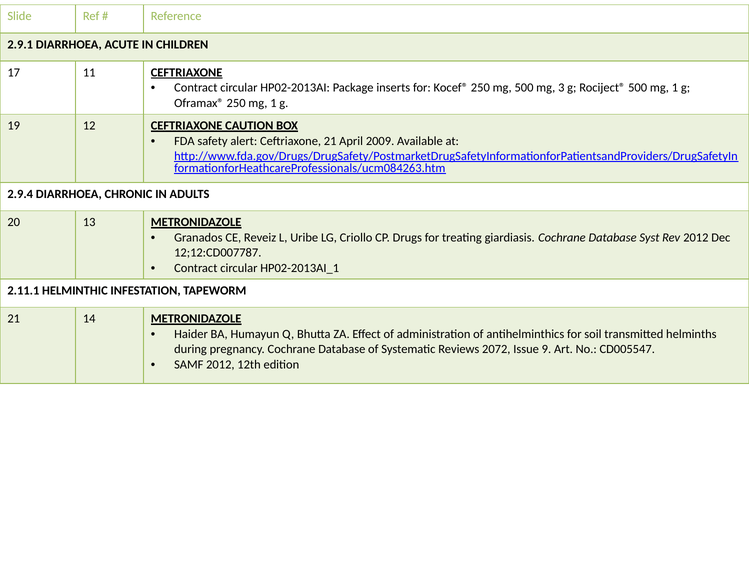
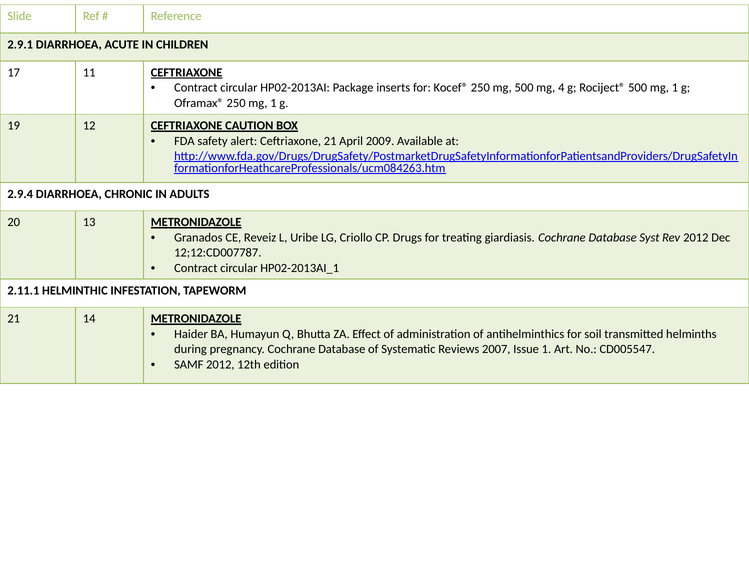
3: 3 -> 4 (561, 88)
2072: 2072 -> 2007 (496, 349)
Issue 9: 9 -> 1 (546, 349)
